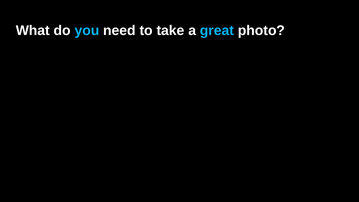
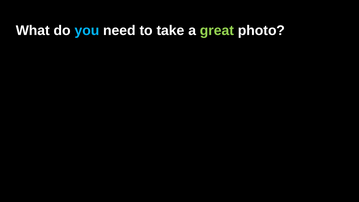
great colour: light blue -> light green (217, 30)
